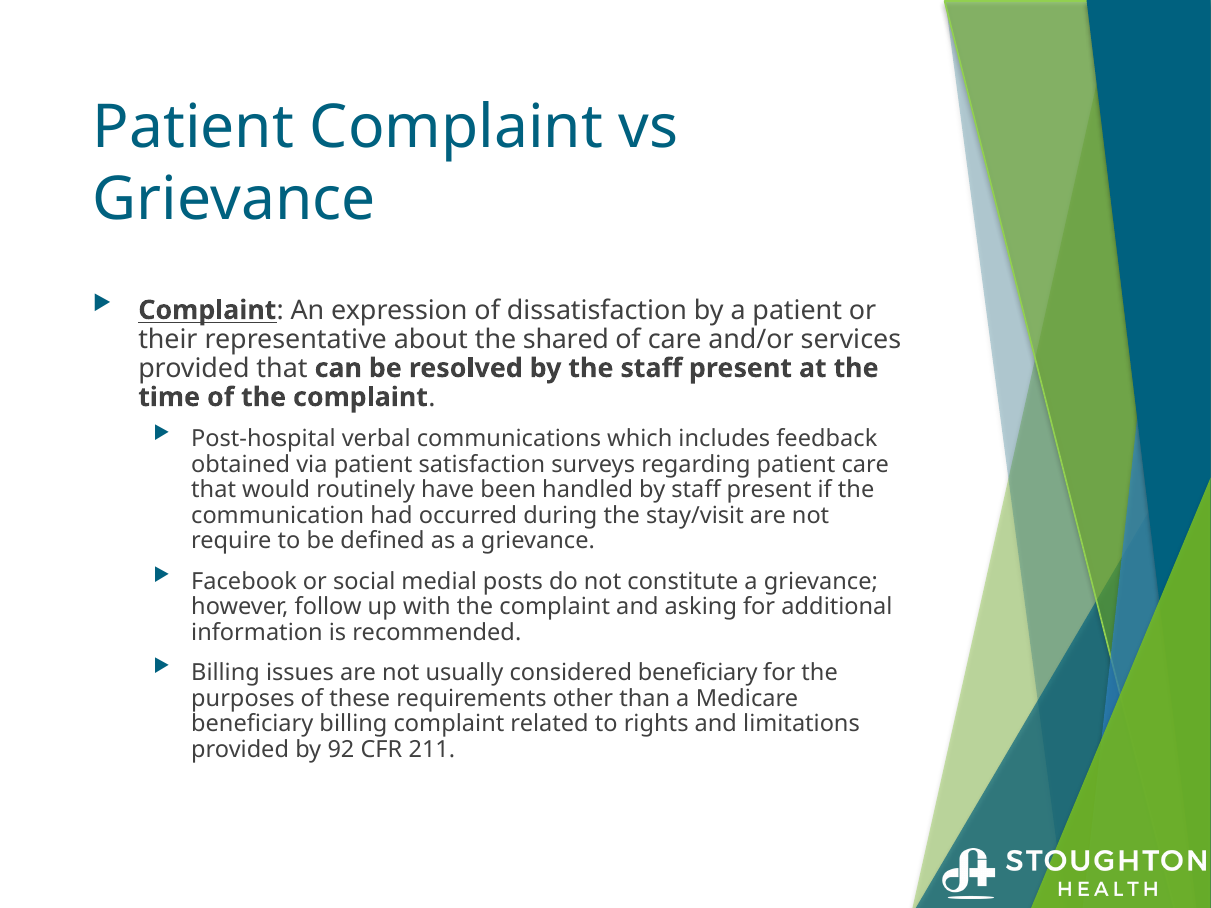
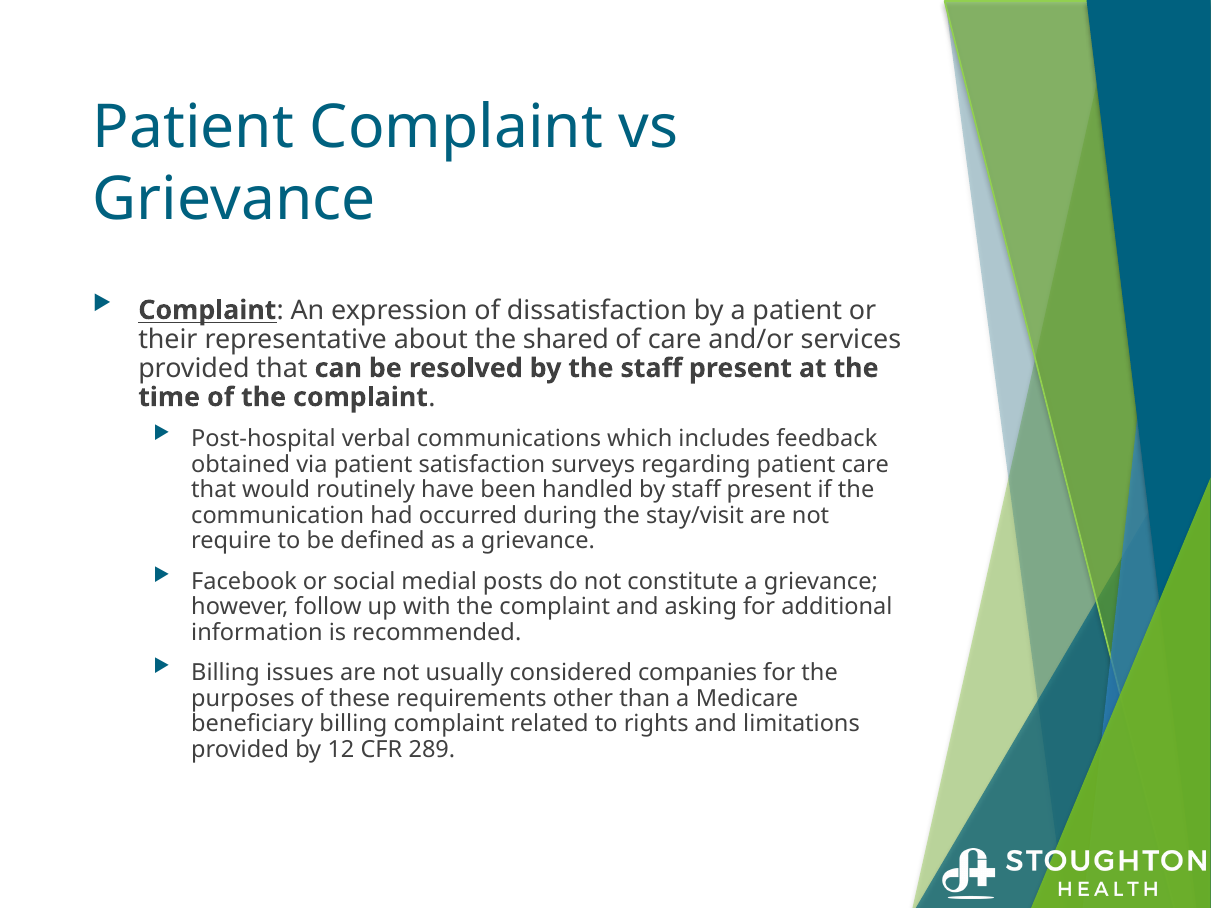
considered beneficiary: beneficiary -> companies (698, 673)
92: 92 -> 12 (341, 750)
211: 211 -> 289 (432, 750)
